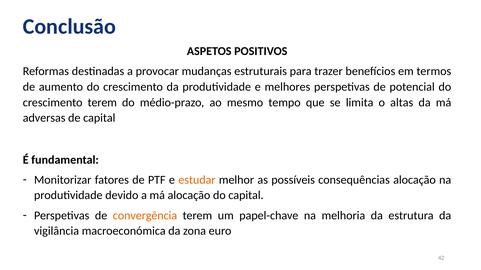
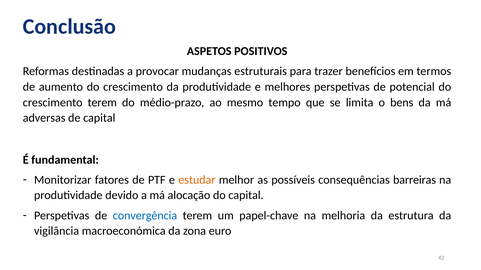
altas: altas -> bens (402, 103)
consequências alocação: alocação -> barreiras (415, 180)
convergência colour: orange -> blue (145, 216)
